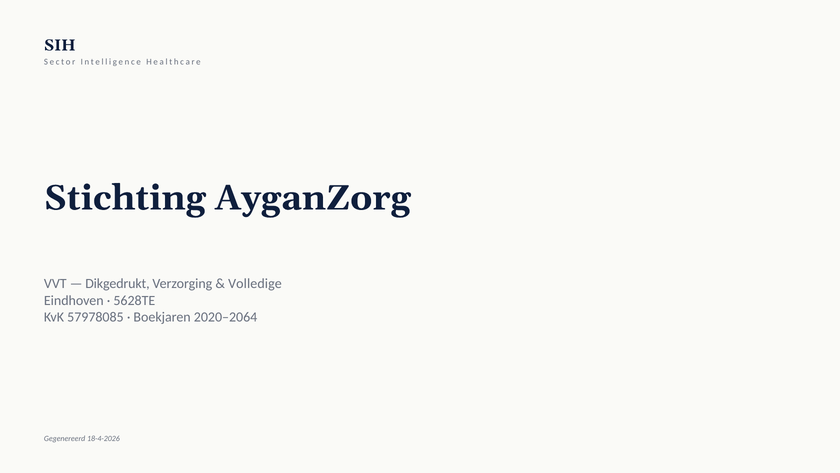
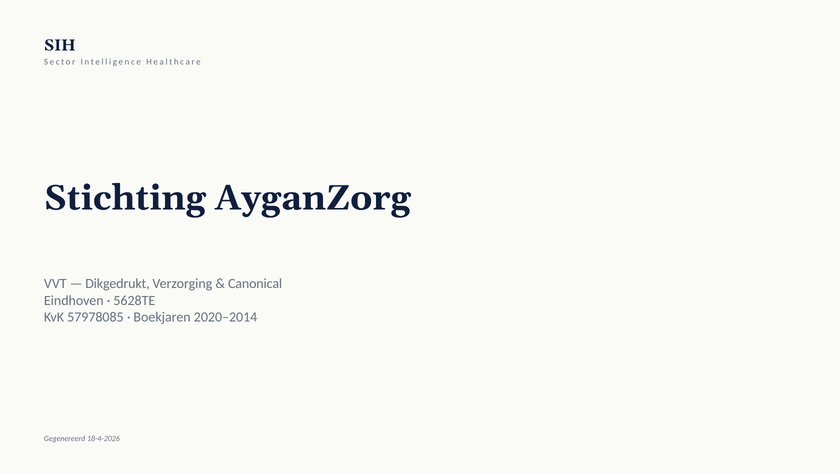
Volledige: Volledige -> Canonical (255, 283)
2020–2064: 2020–2064 -> 2020–2014 (226, 317)
